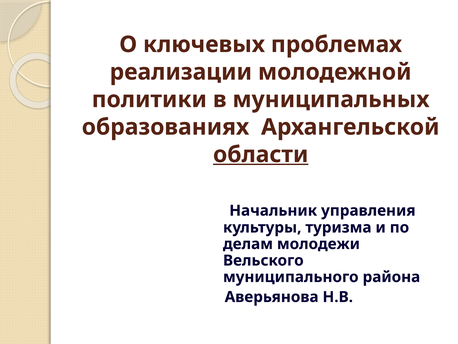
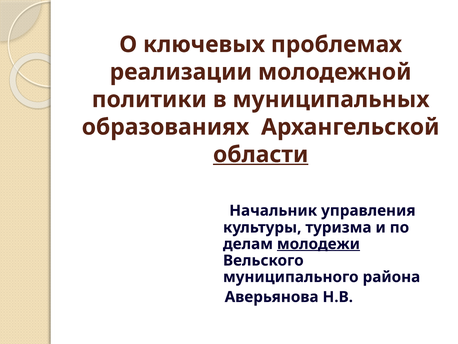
молодежи underline: none -> present (318, 244)
